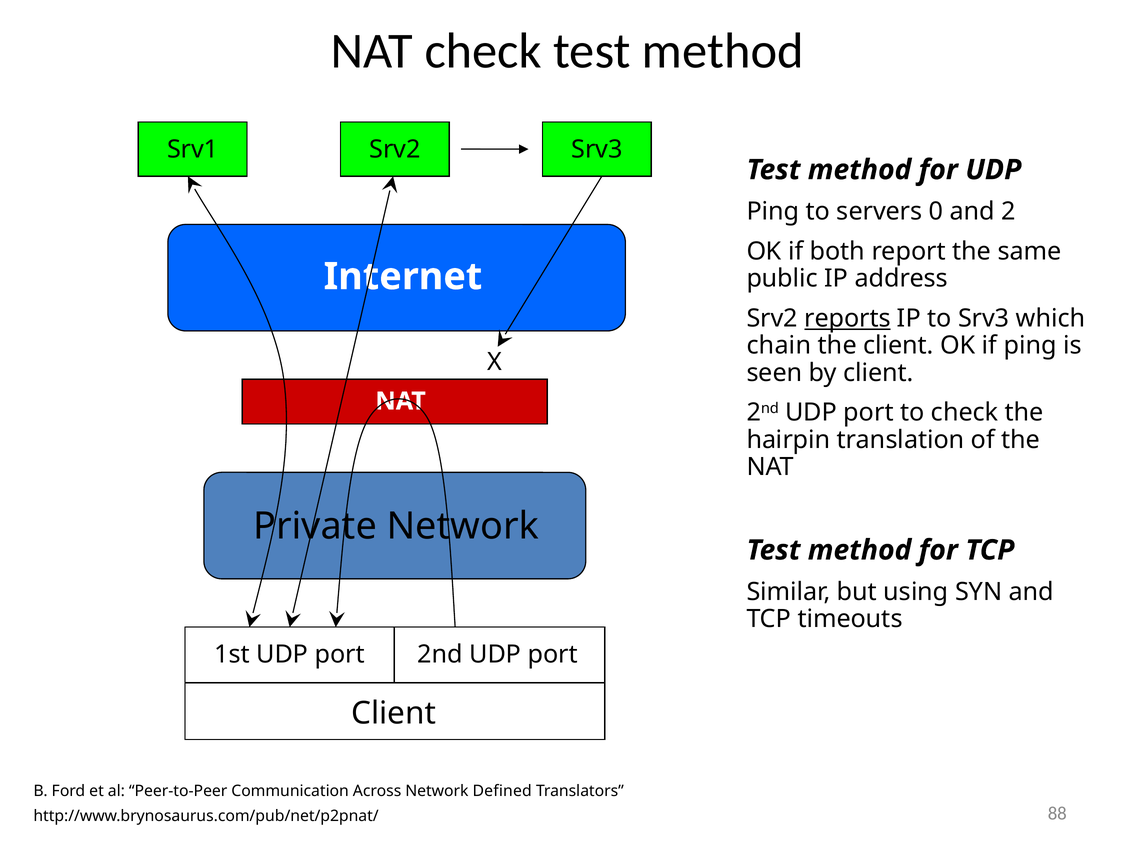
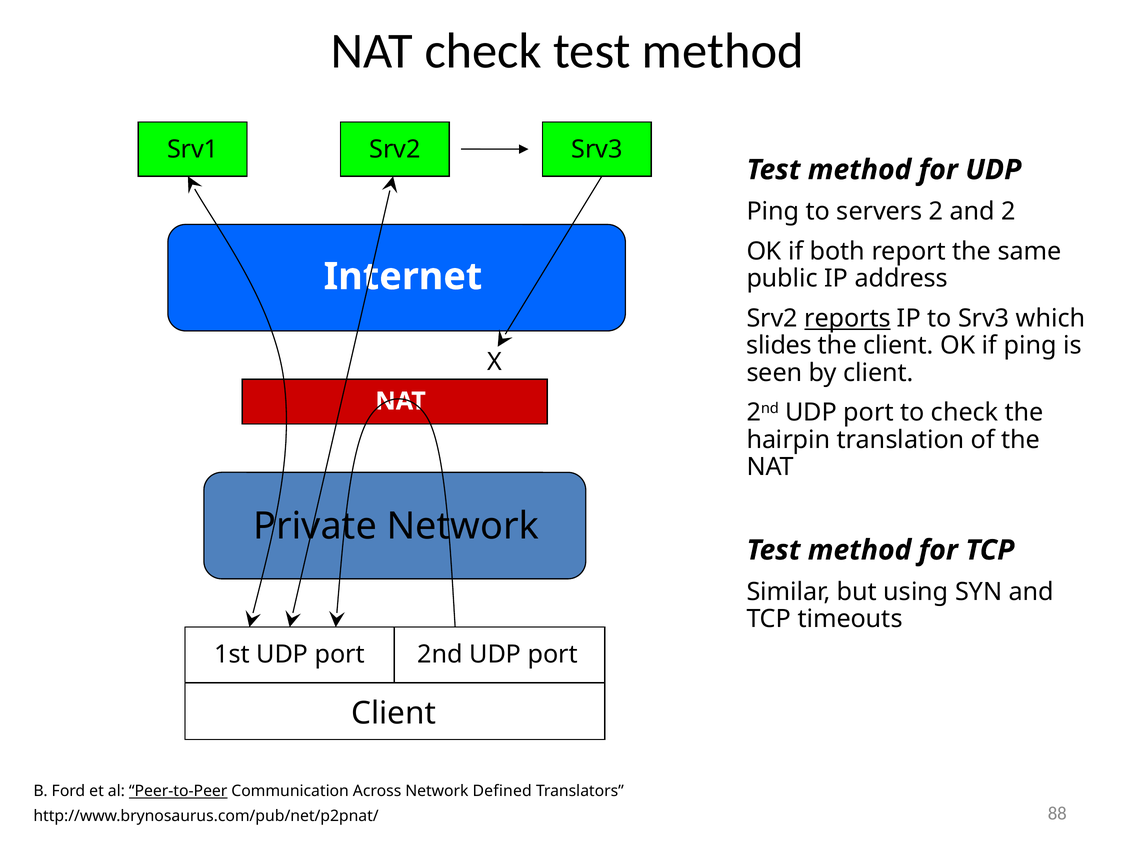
servers 0: 0 -> 2 (936, 211)
chain: chain -> slides (779, 345)
Peer-to-Peer underline: none -> present (178, 790)
